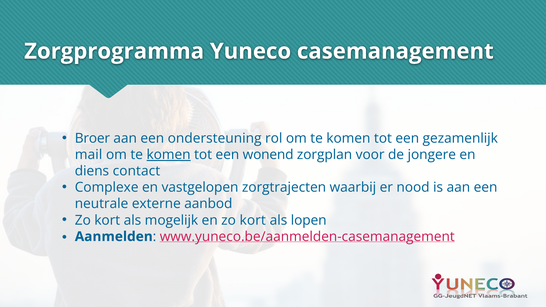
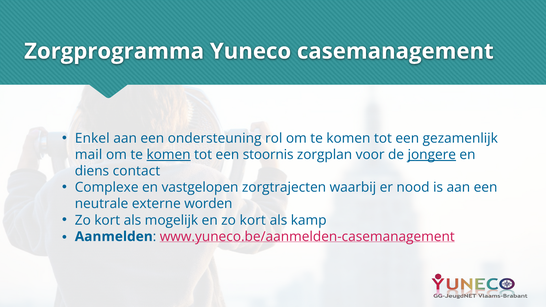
Broer: Broer -> Enkel (92, 138)
wonend: wonend -> stoornis (268, 155)
jongere underline: none -> present (432, 155)
aanbod: aanbod -> worden (208, 204)
lopen: lopen -> kamp (309, 220)
